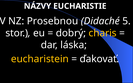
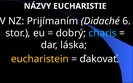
Prosebnou: Prosebnou -> Prijímaním (53, 21)
5: 5 -> 6 (126, 21)
charis colour: yellow -> light blue (103, 33)
